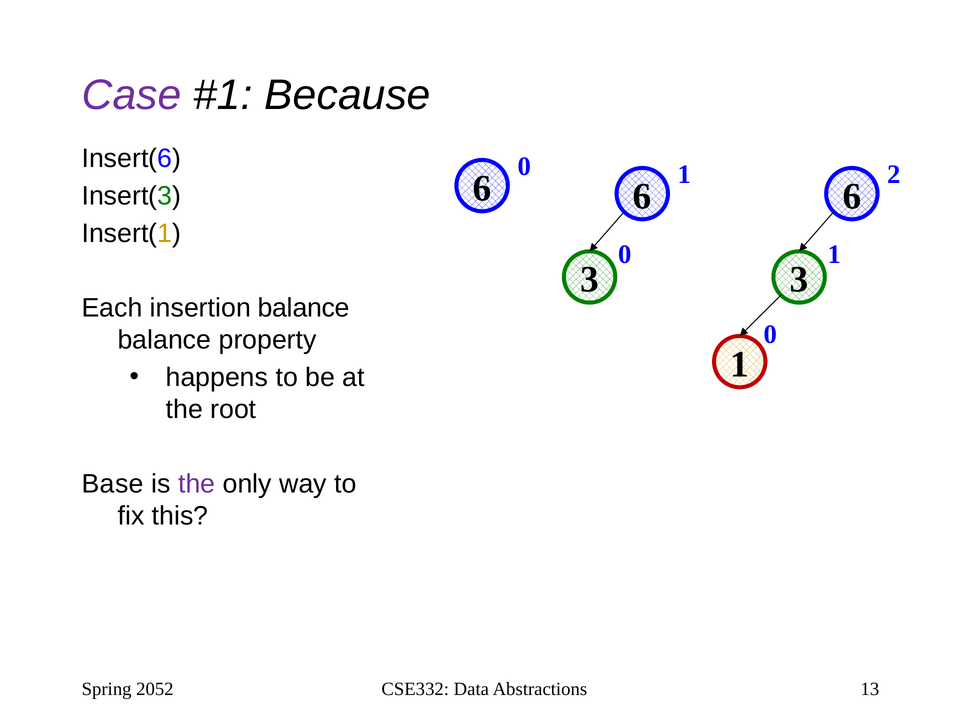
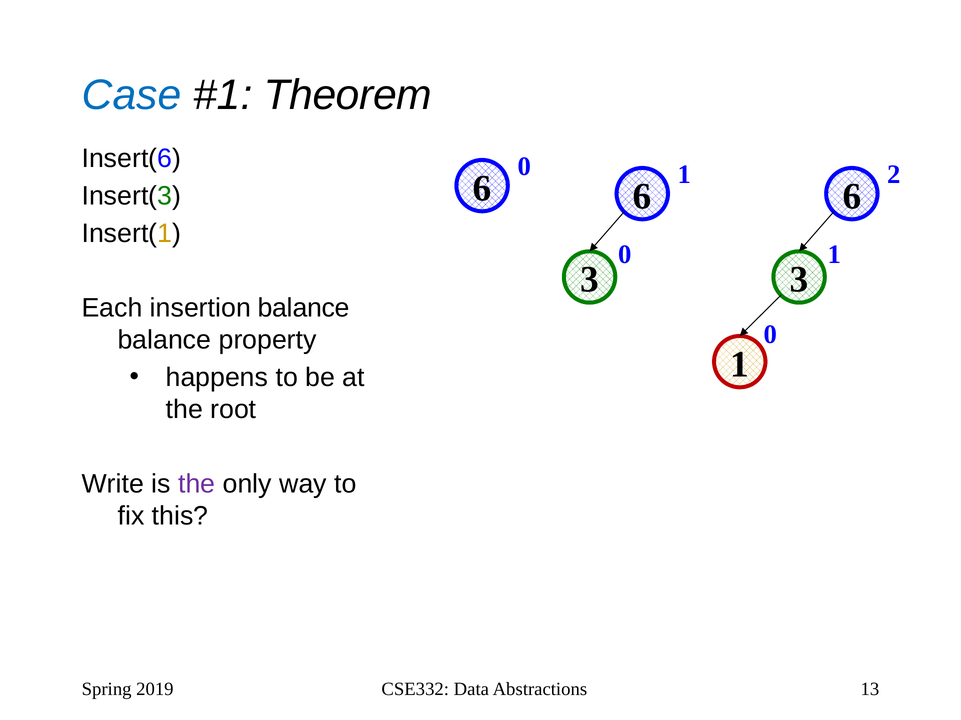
Case colour: purple -> blue (132, 95)
Because: Because -> Theorem (348, 95)
Base: Base -> Write (113, 485)
2052: 2052 -> 2019 (155, 690)
